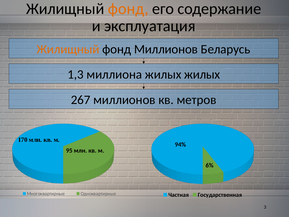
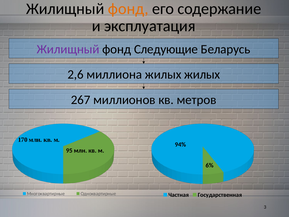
Жилищный colour: orange -> purple (68, 49)
фонд Миллионов: Миллионов -> Следующие (166, 49)
1,3: 1,3 -> 2,6 (76, 74)
